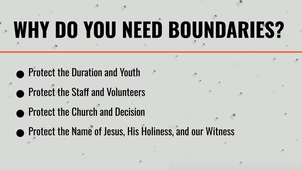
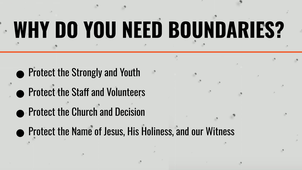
Duration: Duration -> Strongly (87, 73)
